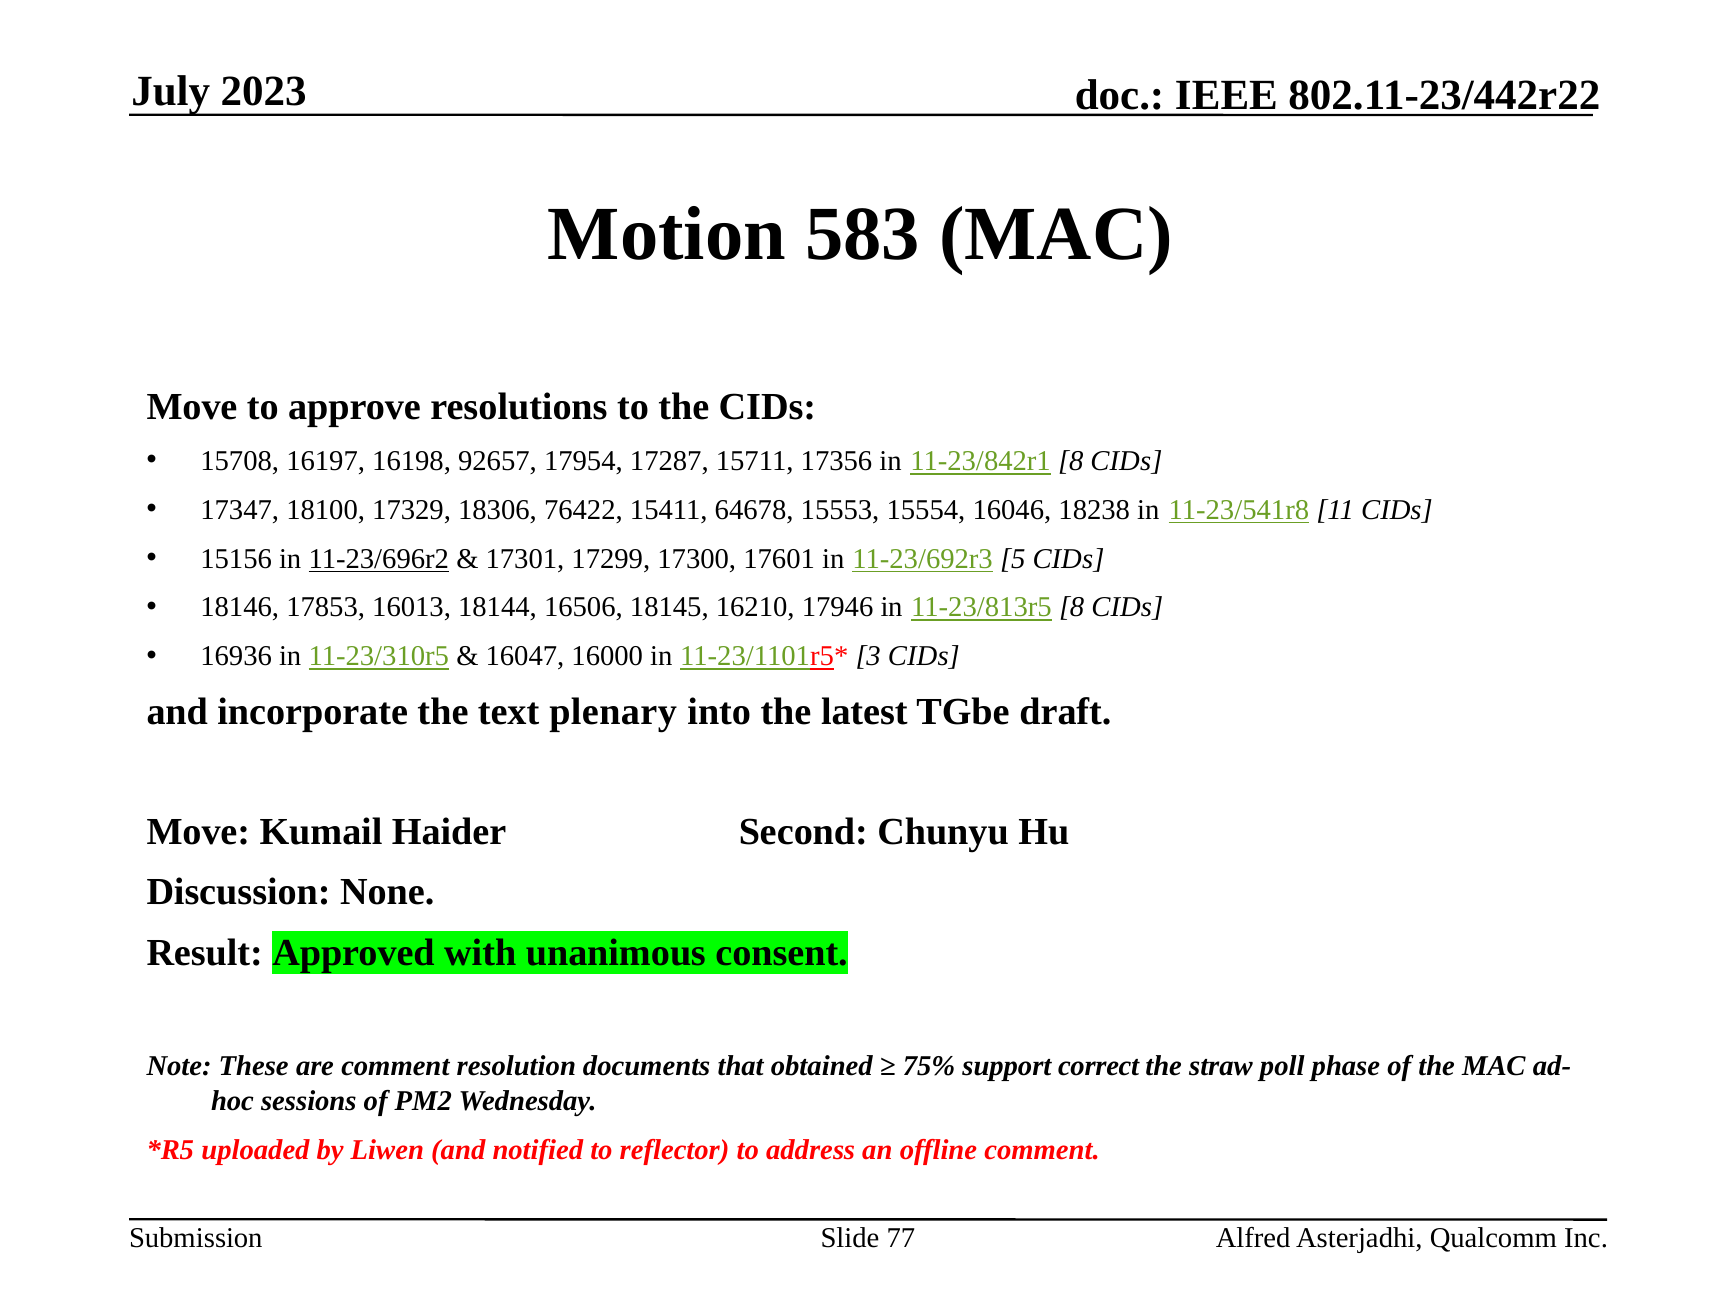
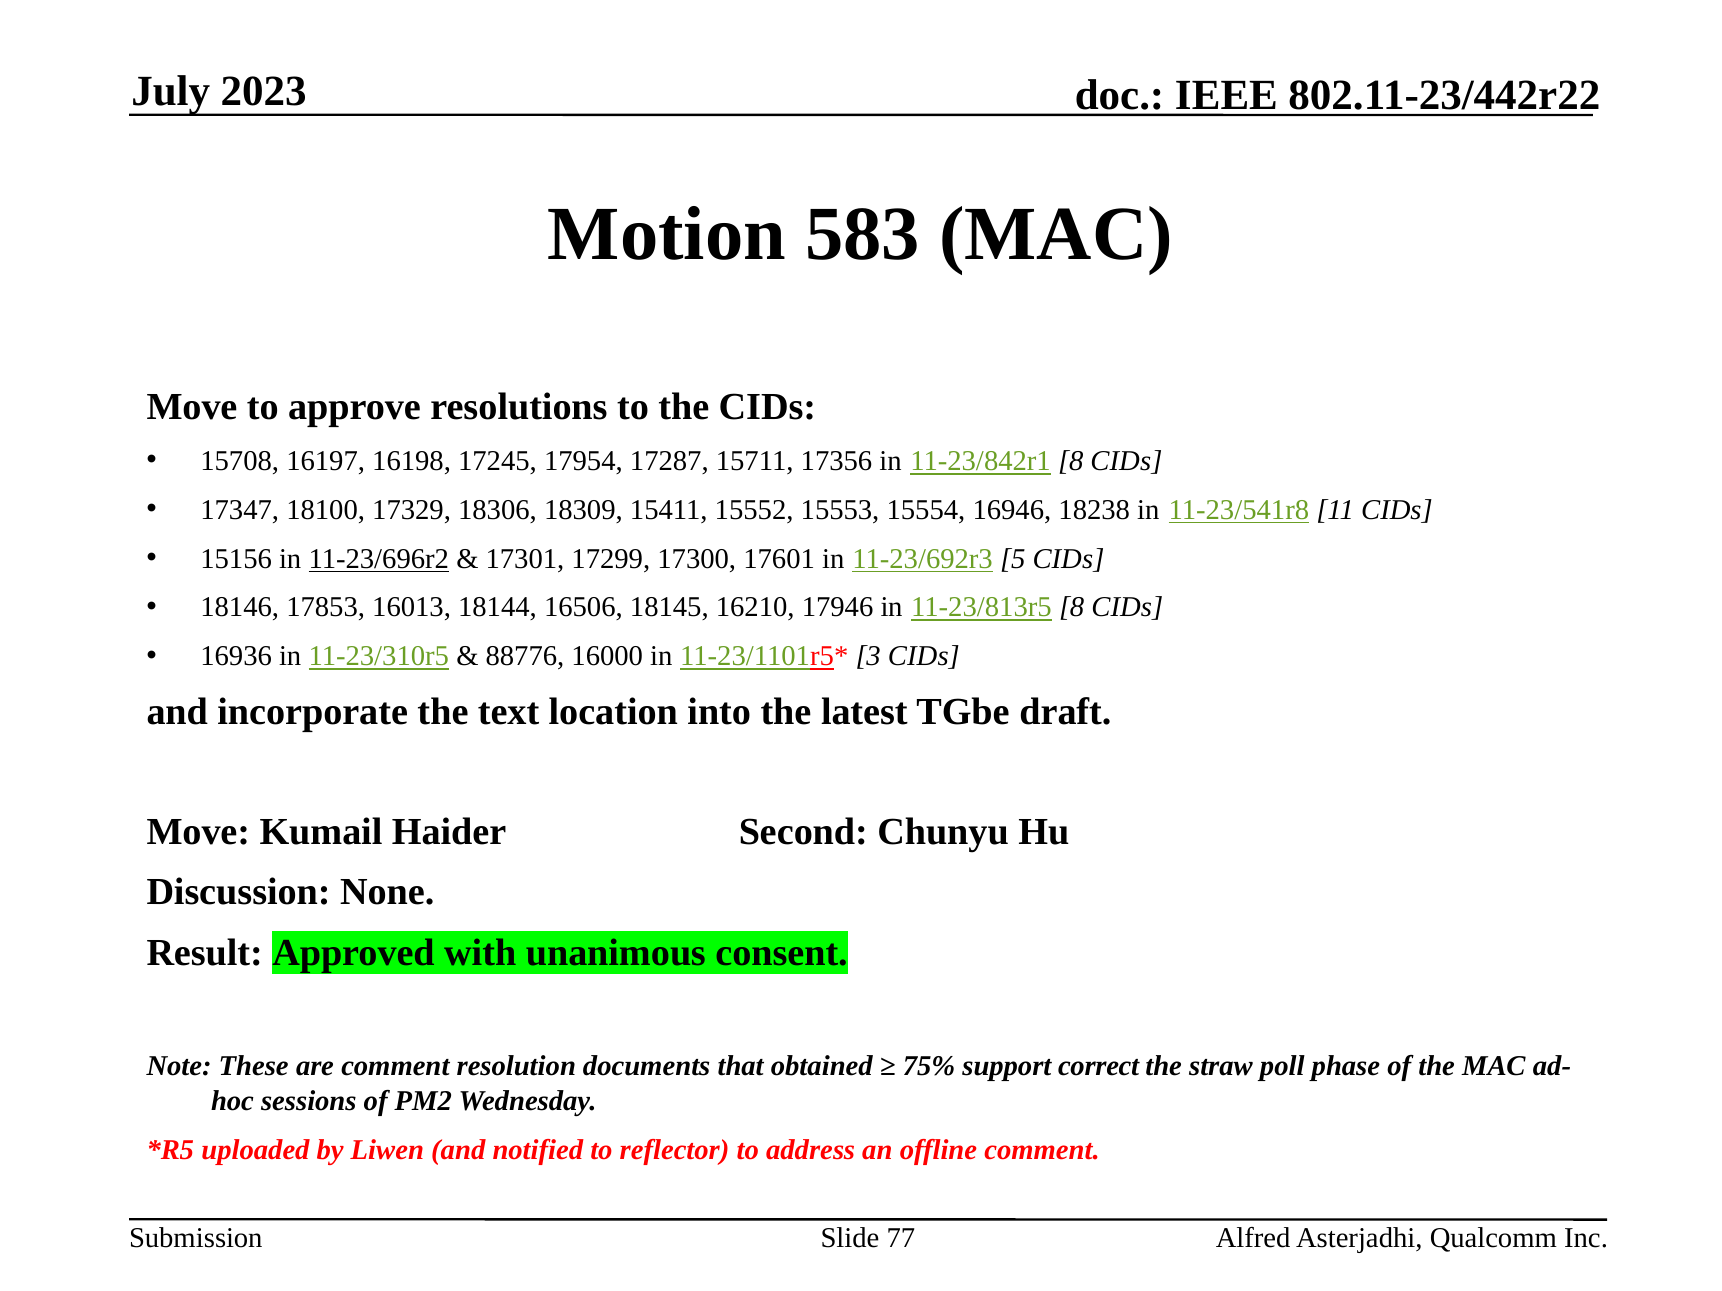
92657: 92657 -> 17245 (497, 461)
76422: 76422 -> 18309 (583, 510)
64678: 64678 -> 15552 (754, 510)
16046: 16046 -> 16946 (1012, 510)
16047: 16047 -> 88776 (525, 656)
plenary: plenary -> location (613, 712)
